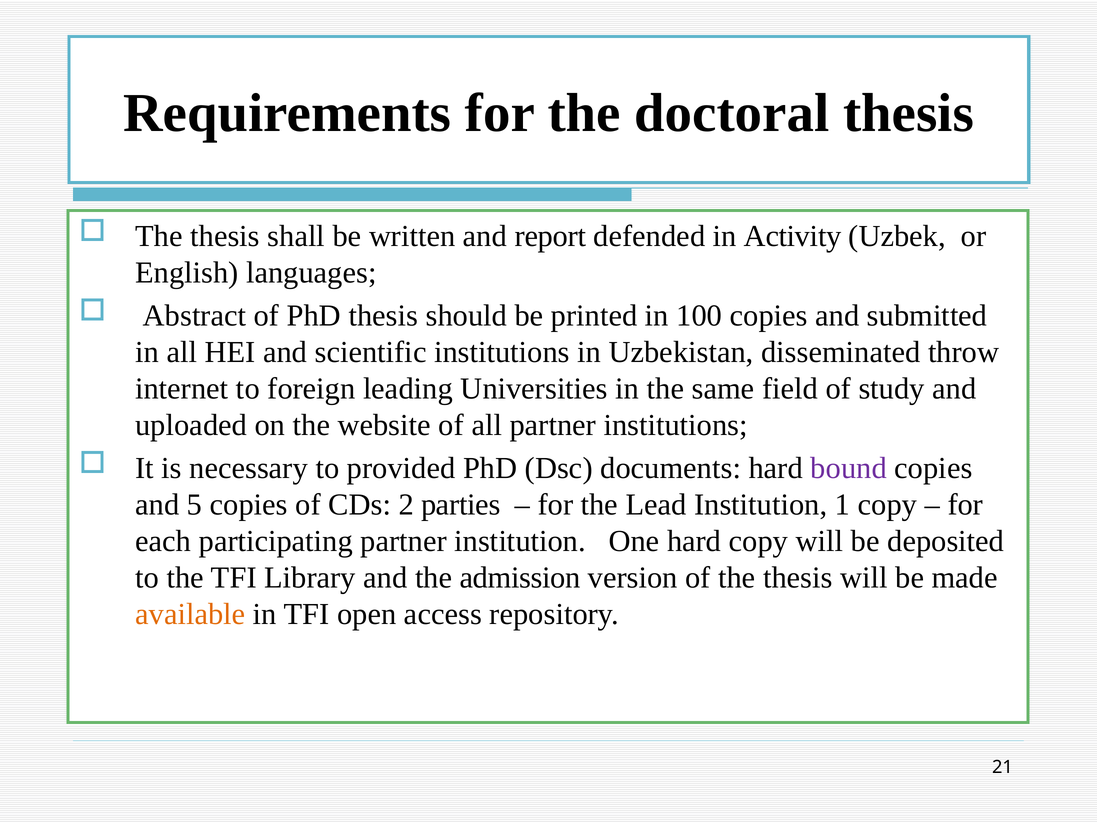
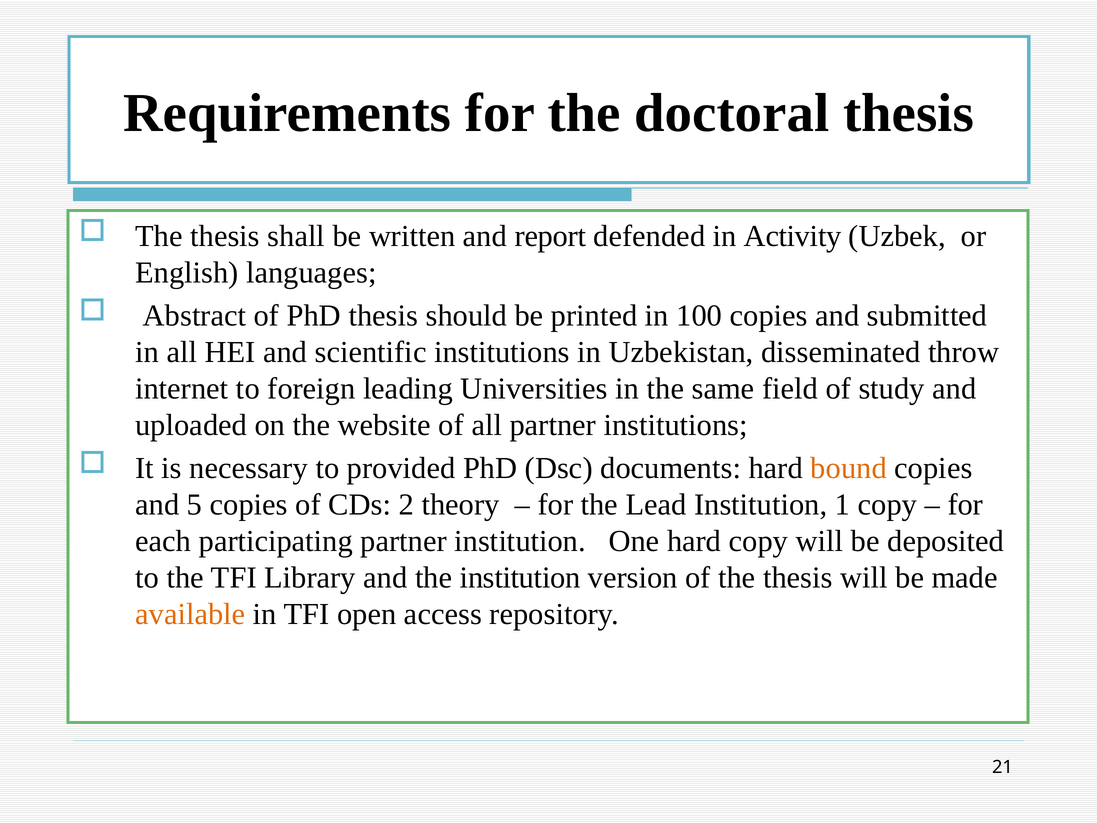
bound colour: purple -> orange (849, 468)
parties: parties -> theory (461, 504)
the admission: admission -> institution (520, 578)
